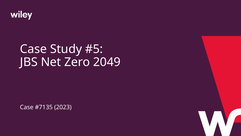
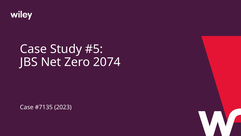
2049: 2049 -> 2074 (107, 62)
